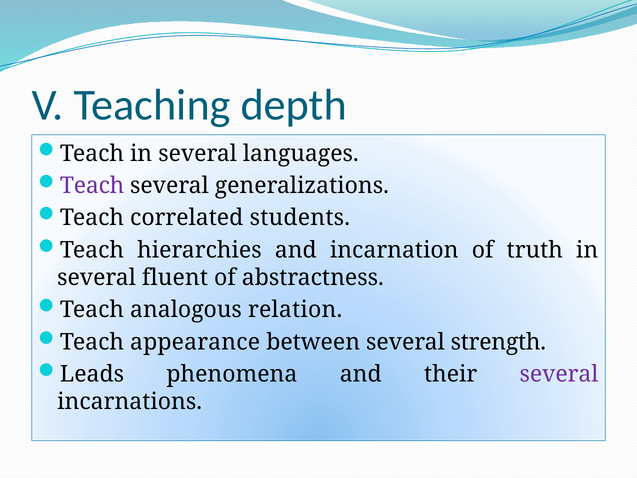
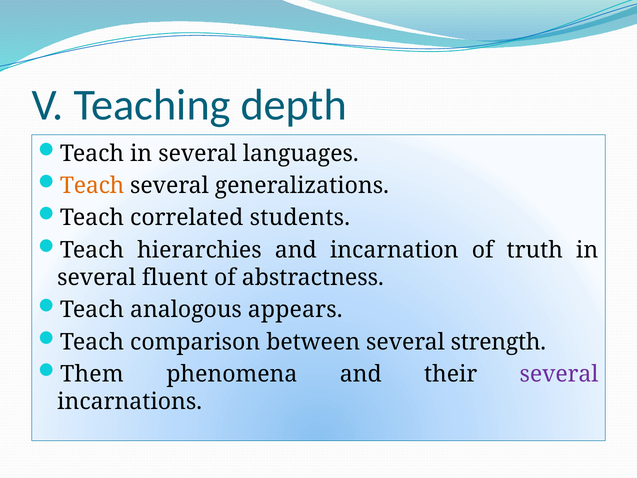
Teach colour: purple -> orange (92, 186)
relation: relation -> appears (295, 310)
appearance: appearance -> comparison (195, 342)
Leads: Leads -> Them (92, 374)
